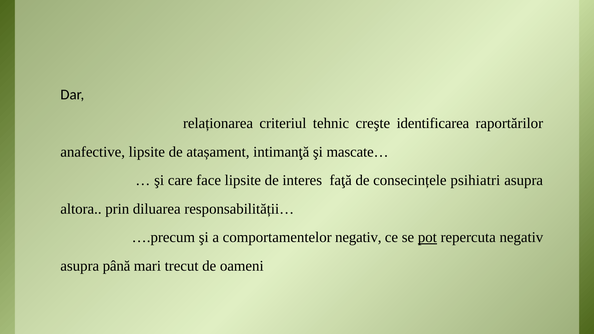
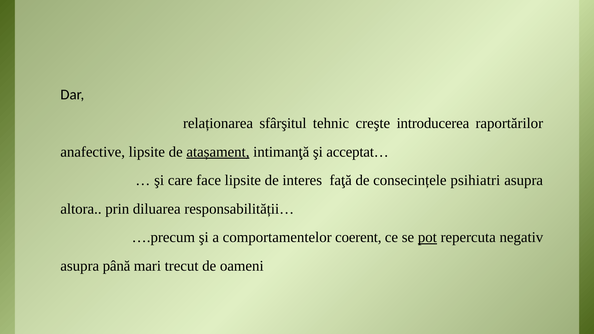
criteriul: criteriul -> sfârşitul (283, 123)
identificarea: identificarea -> introducerea (433, 123)
atașament underline: none -> present (218, 152)
mascate…: mascate… -> acceptat… (358, 152)
comportamentelor negativ: negativ -> coerent (358, 237)
